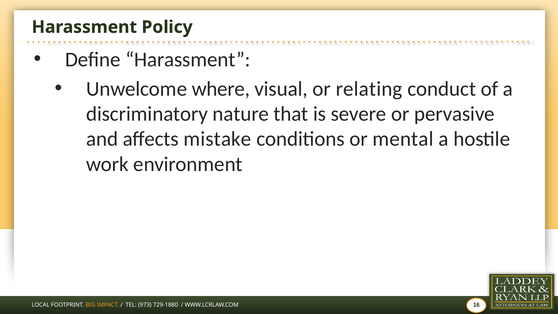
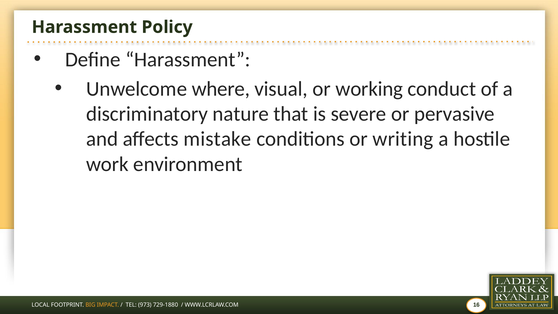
relating: relating -> working (369, 89)
mental: mental -> writing (403, 139)
